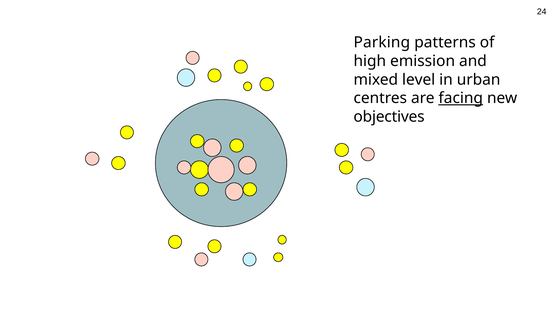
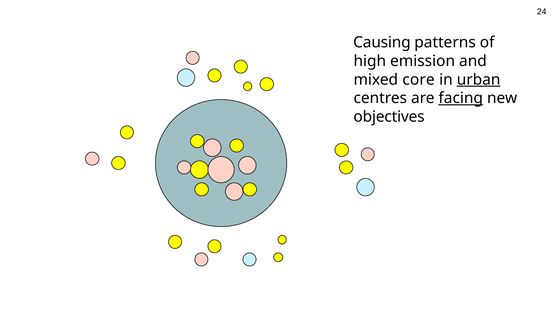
Parking: Parking -> Causing (382, 42)
level: level -> core (419, 80)
urban underline: none -> present (479, 80)
